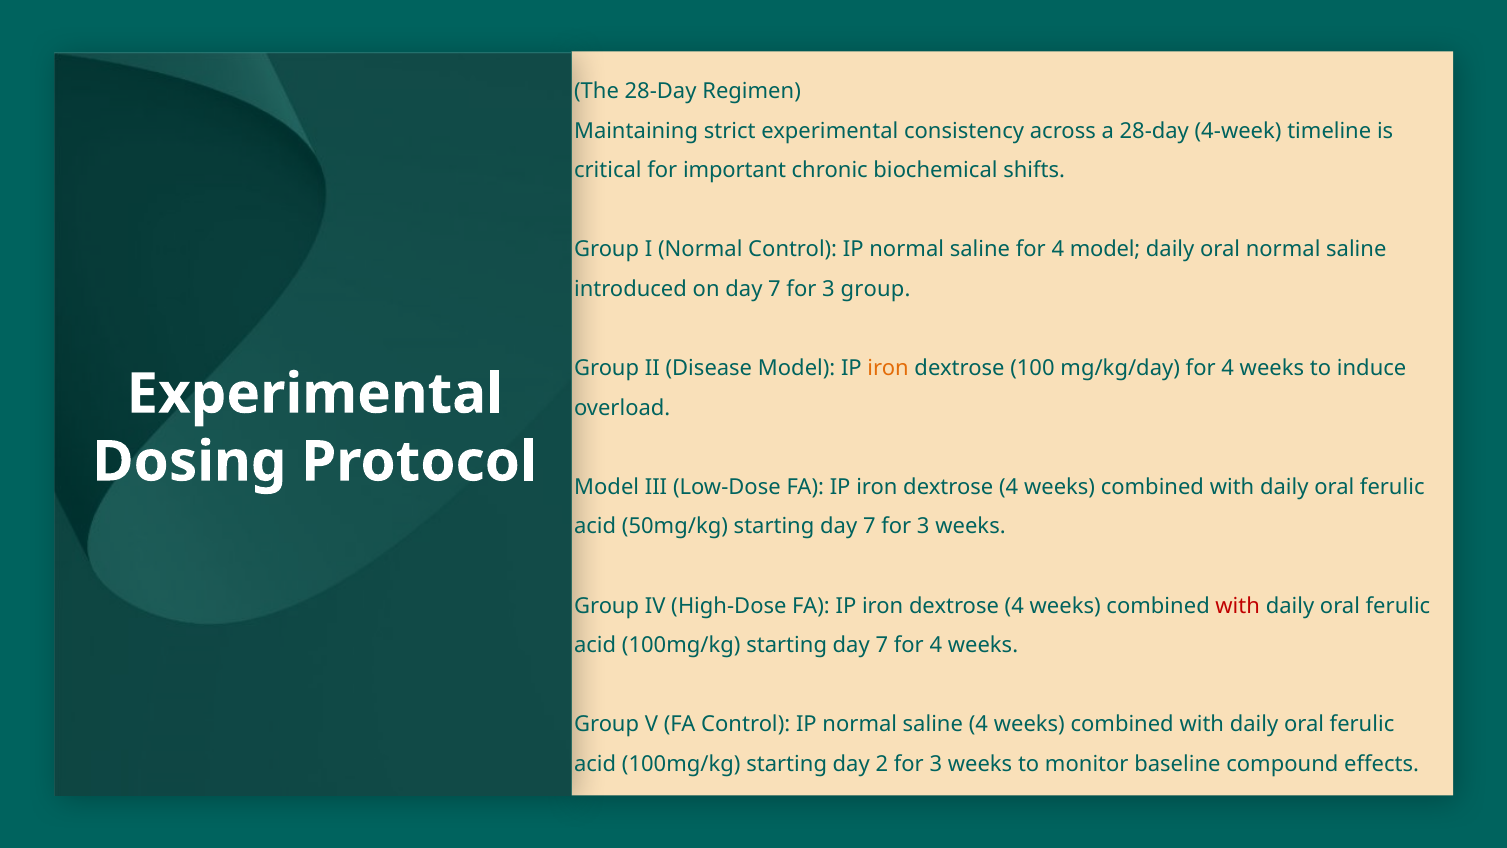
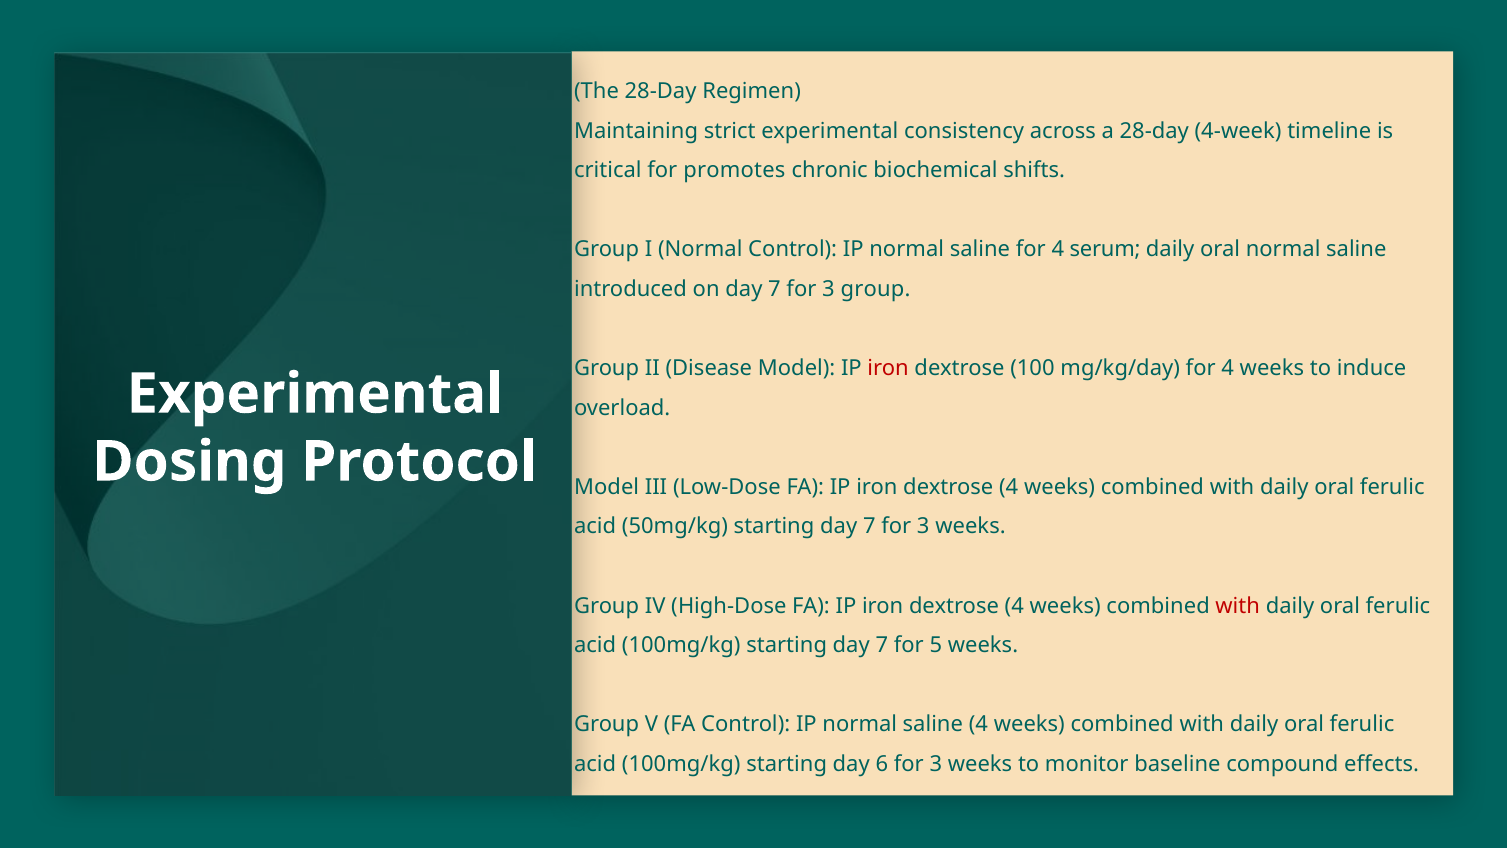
important: important -> promotes (734, 170)
4 model: model -> serum (1105, 250)
iron colour: orange -> red (888, 368)
7 for 4: 4 -> 5 (936, 645)
2: 2 -> 6 (882, 764)
